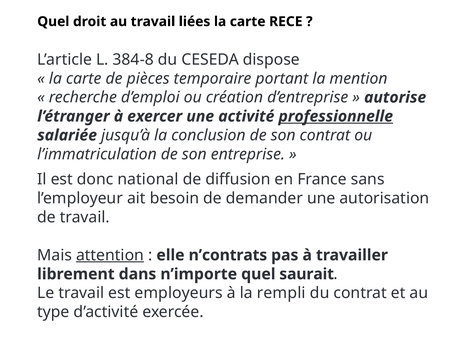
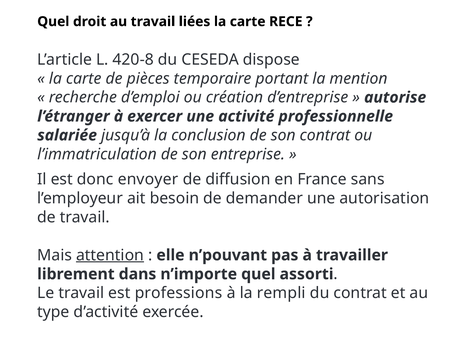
384-8: 384-8 -> 420-8 (133, 59)
professionnelle underline: present -> none (336, 116)
national: national -> envoyer (148, 179)
n’contrats: n’contrats -> n’pouvant (228, 255)
saurait: saurait -> assorti (307, 274)
employeurs: employeurs -> professions (179, 293)
